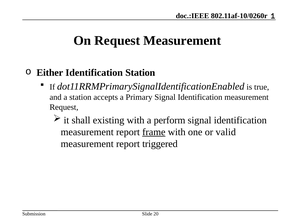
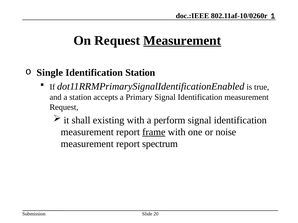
Measurement underline: none -> present (182, 41)
Either: Either -> Single (50, 73)
valid: valid -> noise (226, 132)
triggered: triggered -> spectrum (160, 144)
